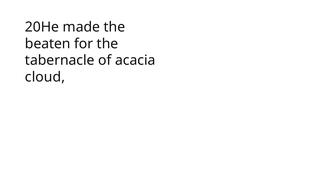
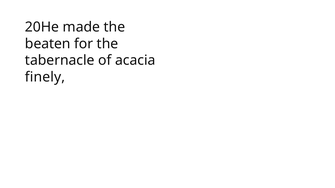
cloud: cloud -> finely (45, 77)
